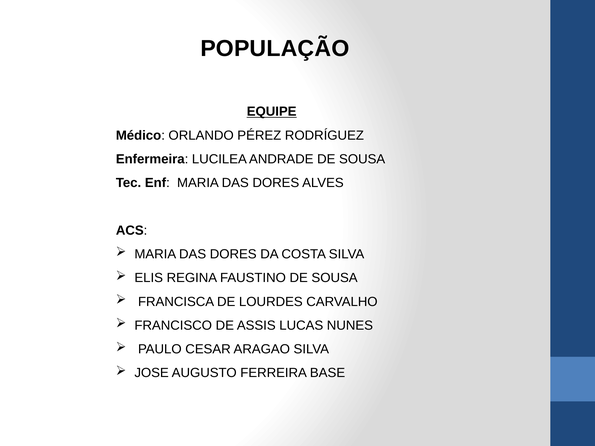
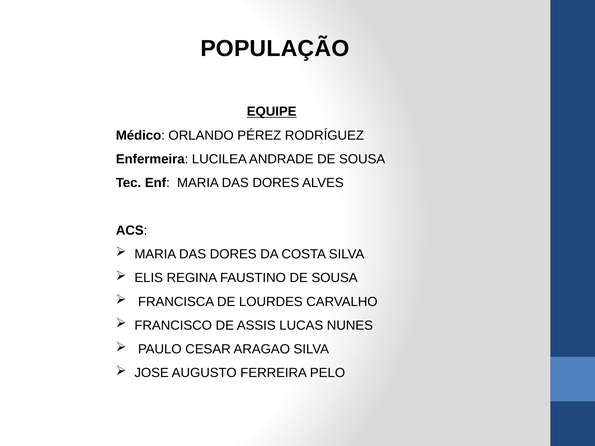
BASE: BASE -> PELO (328, 373)
